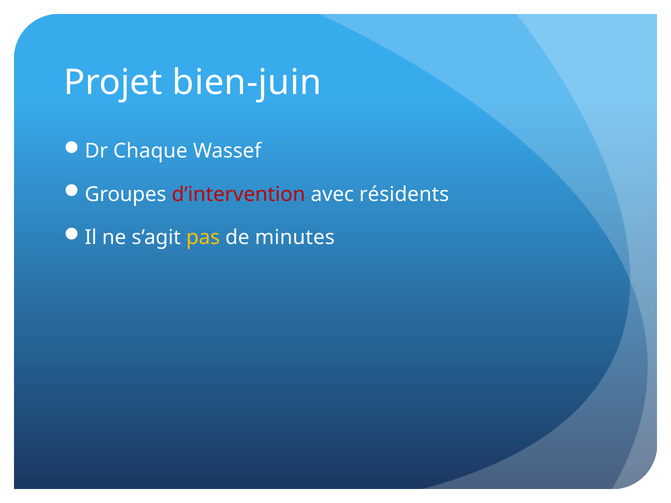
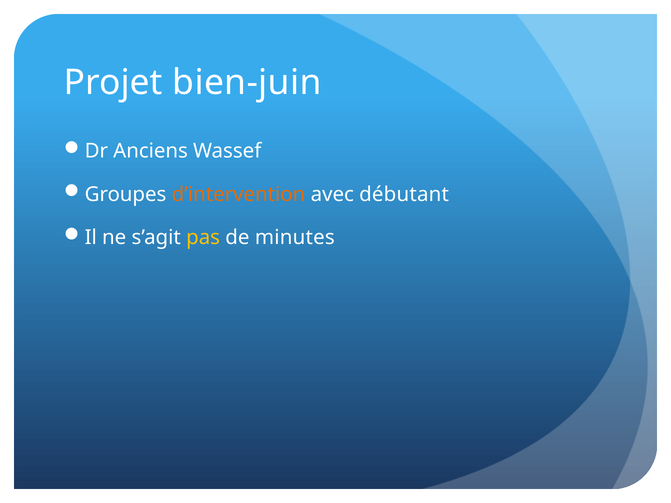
Chaque: Chaque -> Anciens (151, 151)
d’intervention colour: red -> orange (239, 195)
résidents: résidents -> débutant (404, 195)
